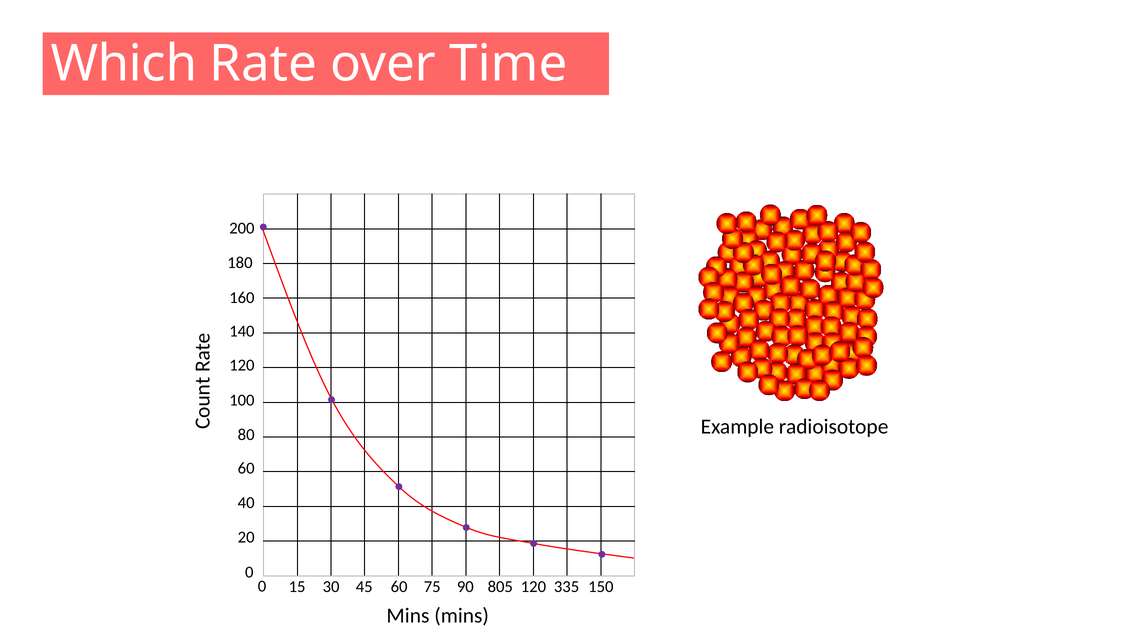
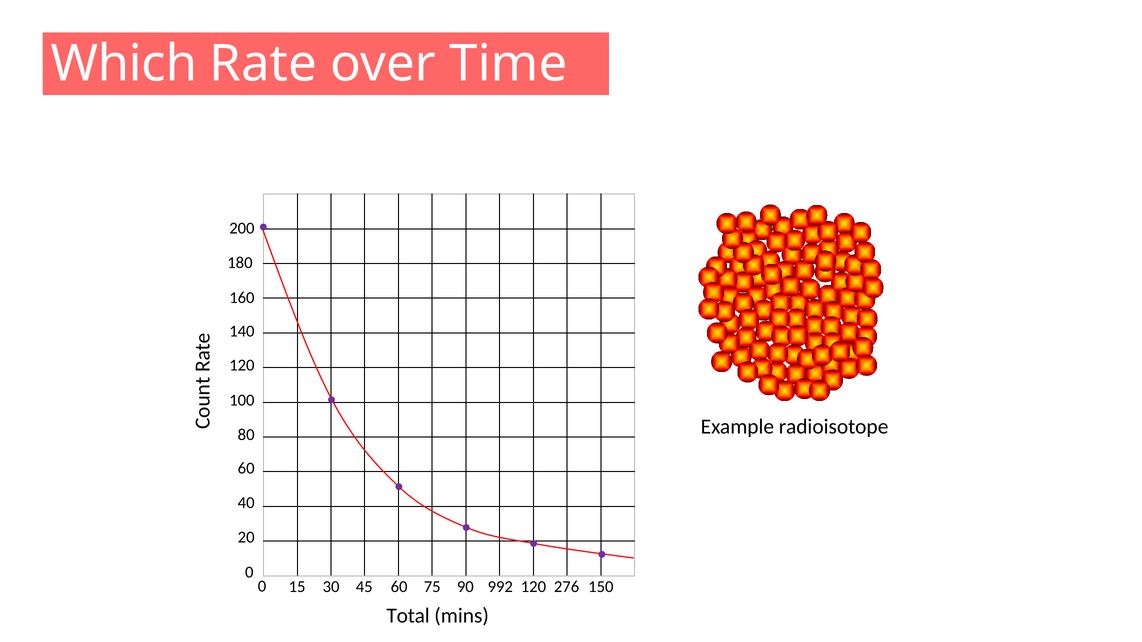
805: 805 -> 992 (500, 587)
335: 335 -> 276 (567, 587)
Mins: Mins -> Total (408, 616)
